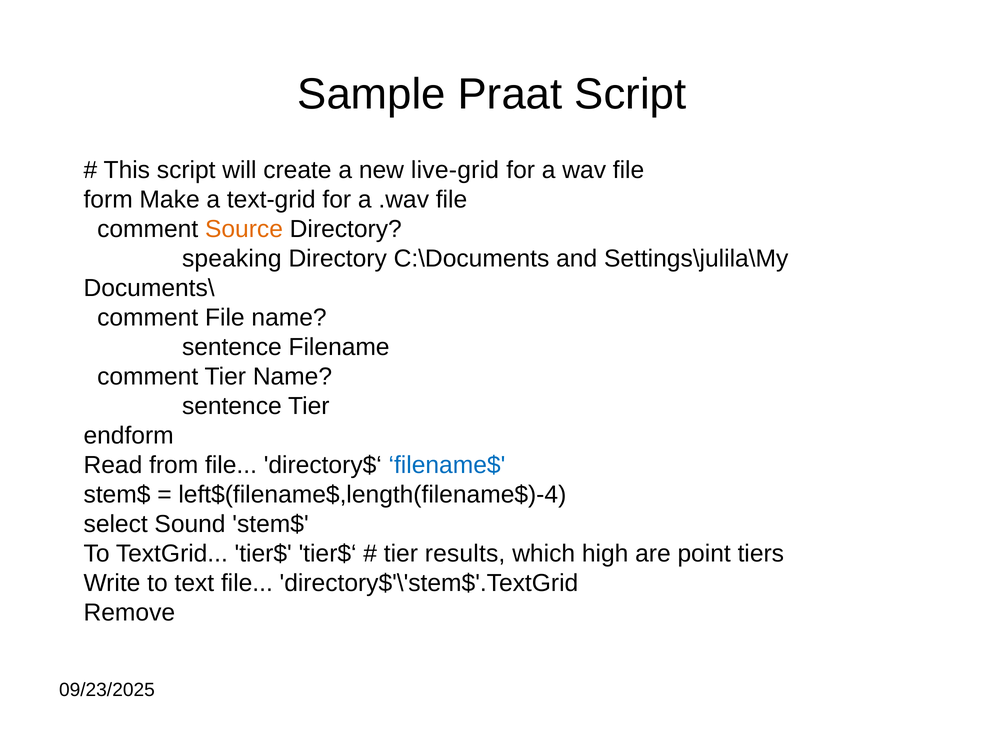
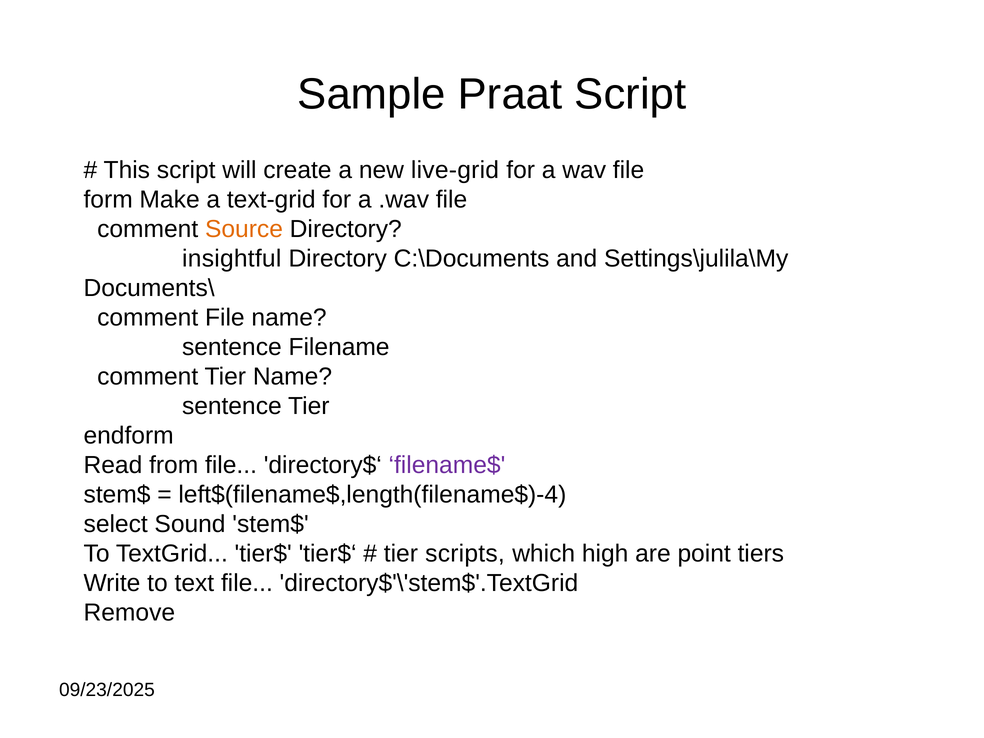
speaking: speaking -> insightful (232, 259)
filename$ colour: blue -> purple (447, 465)
results: results -> scripts (465, 554)
